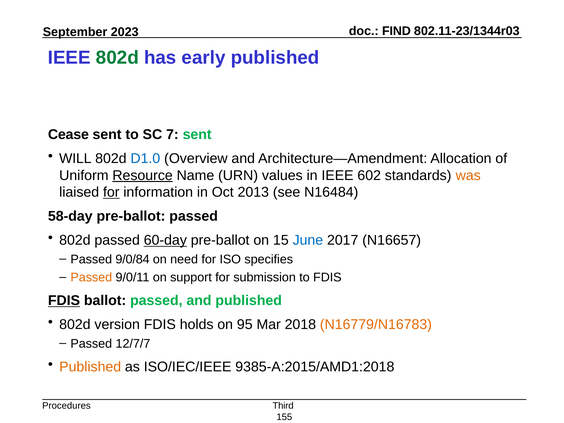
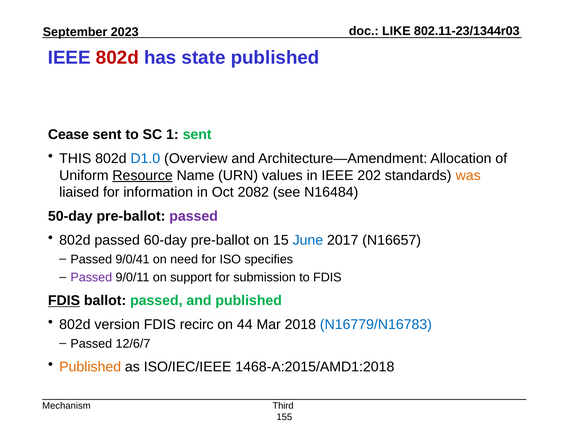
FIND: FIND -> LIKE (396, 31)
802d colour: green -> red (117, 58)
early: early -> state (204, 58)
7: 7 -> 1 (172, 134)
WILL: WILL -> THIS (75, 158)
602: 602 -> 202 (369, 175)
for underline: present -> none (111, 192)
2013: 2013 -> 2082 (253, 192)
58-day: 58-day -> 50-day (70, 216)
passed colour: black -> purple (194, 216)
60-day underline: present -> none (165, 240)
9/0/84: 9/0/84 -> 9/0/41 (133, 259)
Passed colour: orange -> purple (91, 277)
holds: holds -> recirc (197, 325)
95: 95 -> 44 (245, 325)
N16779/N16783 colour: orange -> blue (376, 325)
12/7/7: 12/7/7 -> 12/6/7 (133, 344)
9385-A:2015/AMD1:2018: 9385-A:2015/AMD1:2018 -> 1468-A:2015/AMD1:2018 (315, 367)
Procedures: Procedures -> Mechanism (66, 406)
